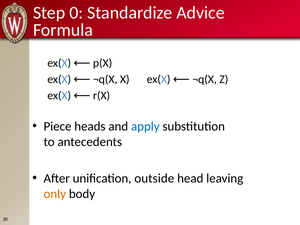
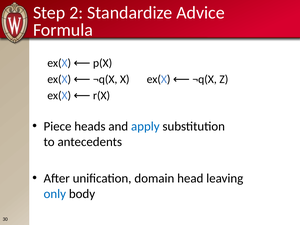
0: 0 -> 2 (76, 13)
outside: outside -> domain (154, 178)
only colour: orange -> blue (55, 194)
